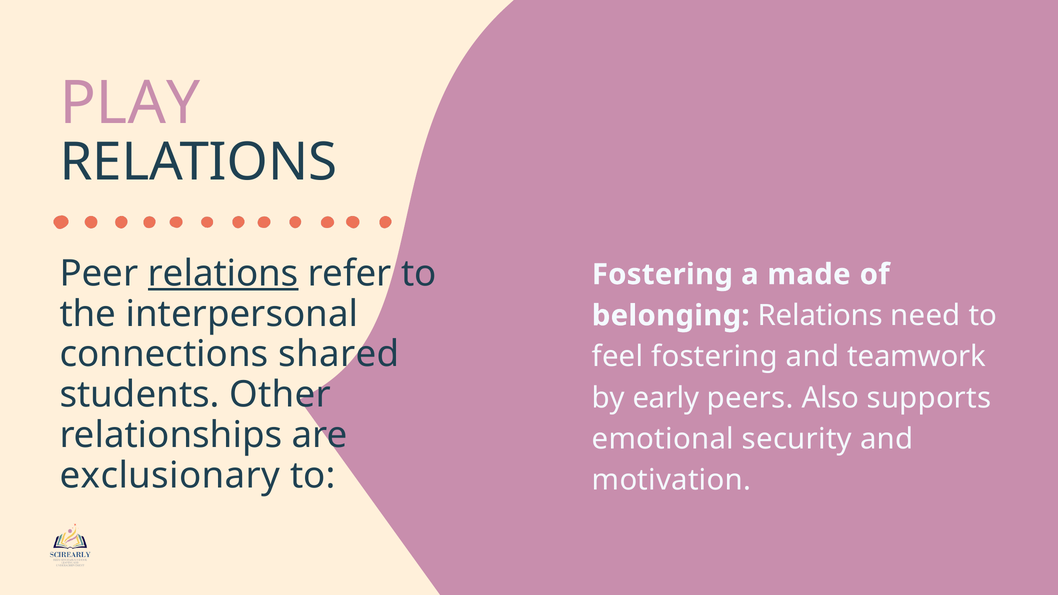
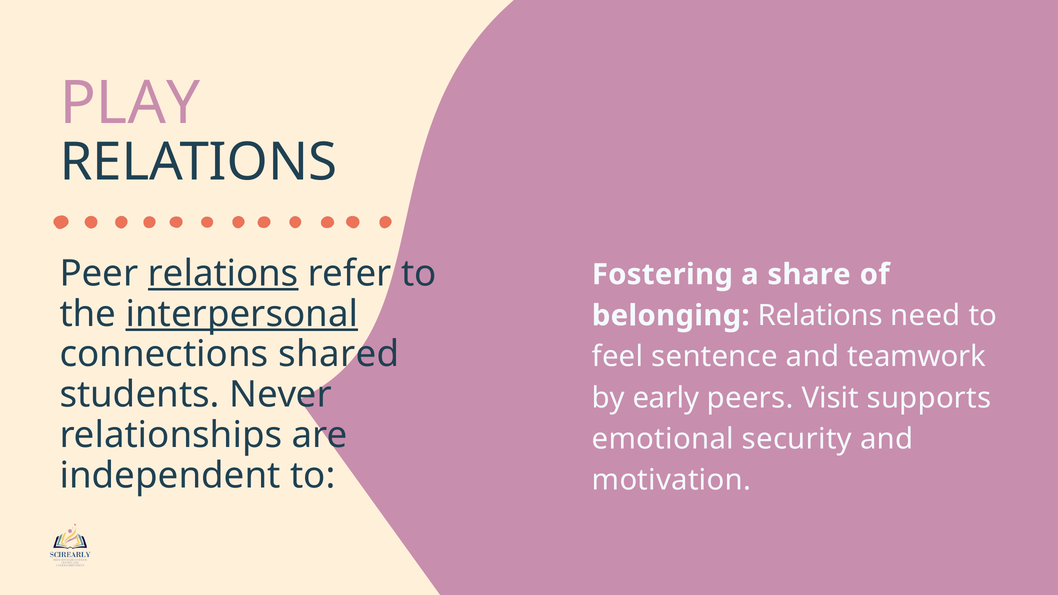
made: made -> share (809, 275)
interpersonal underline: none -> present (242, 314)
feel fostering: fostering -> sentence (715, 357)
Other: Other -> Never (280, 395)
Also: Also -> Visit (830, 398)
exclusionary: exclusionary -> independent (170, 476)
